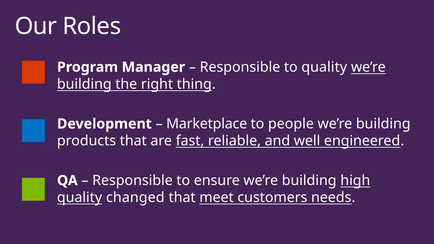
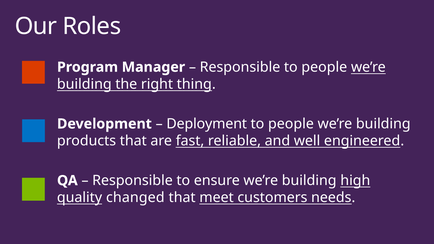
Responsible to quality: quality -> people (324, 67)
Marketplace: Marketplace -> Deployment (207, 124)
